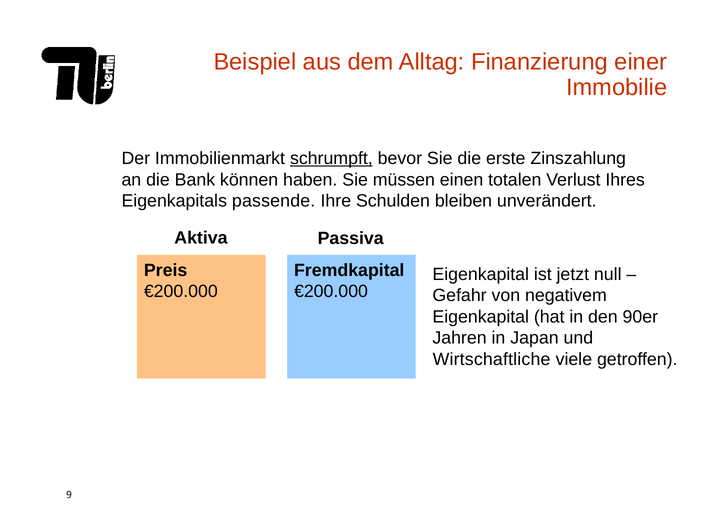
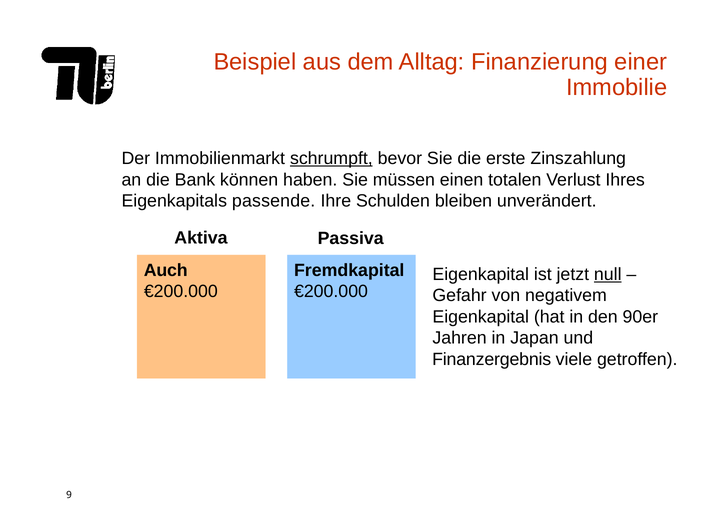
Preis: Preis -> Auch (166, 270)
null underline: none -> present (608, 274)
Wirtschaftliche: Wirtschaftliche -> Finanzergebnis (492, 360)
